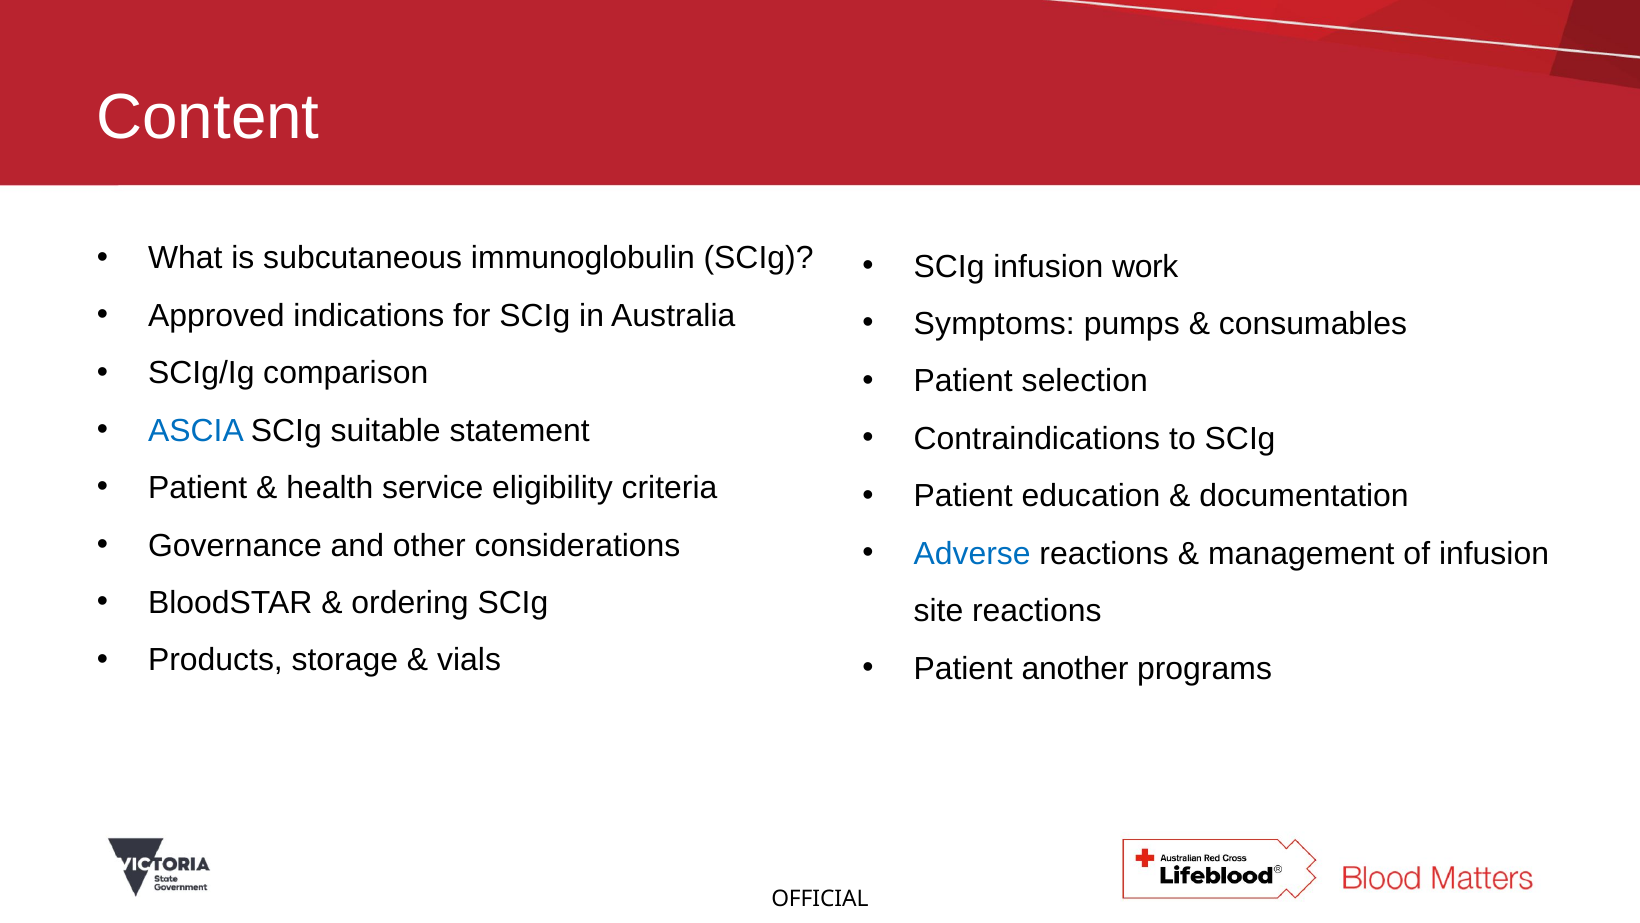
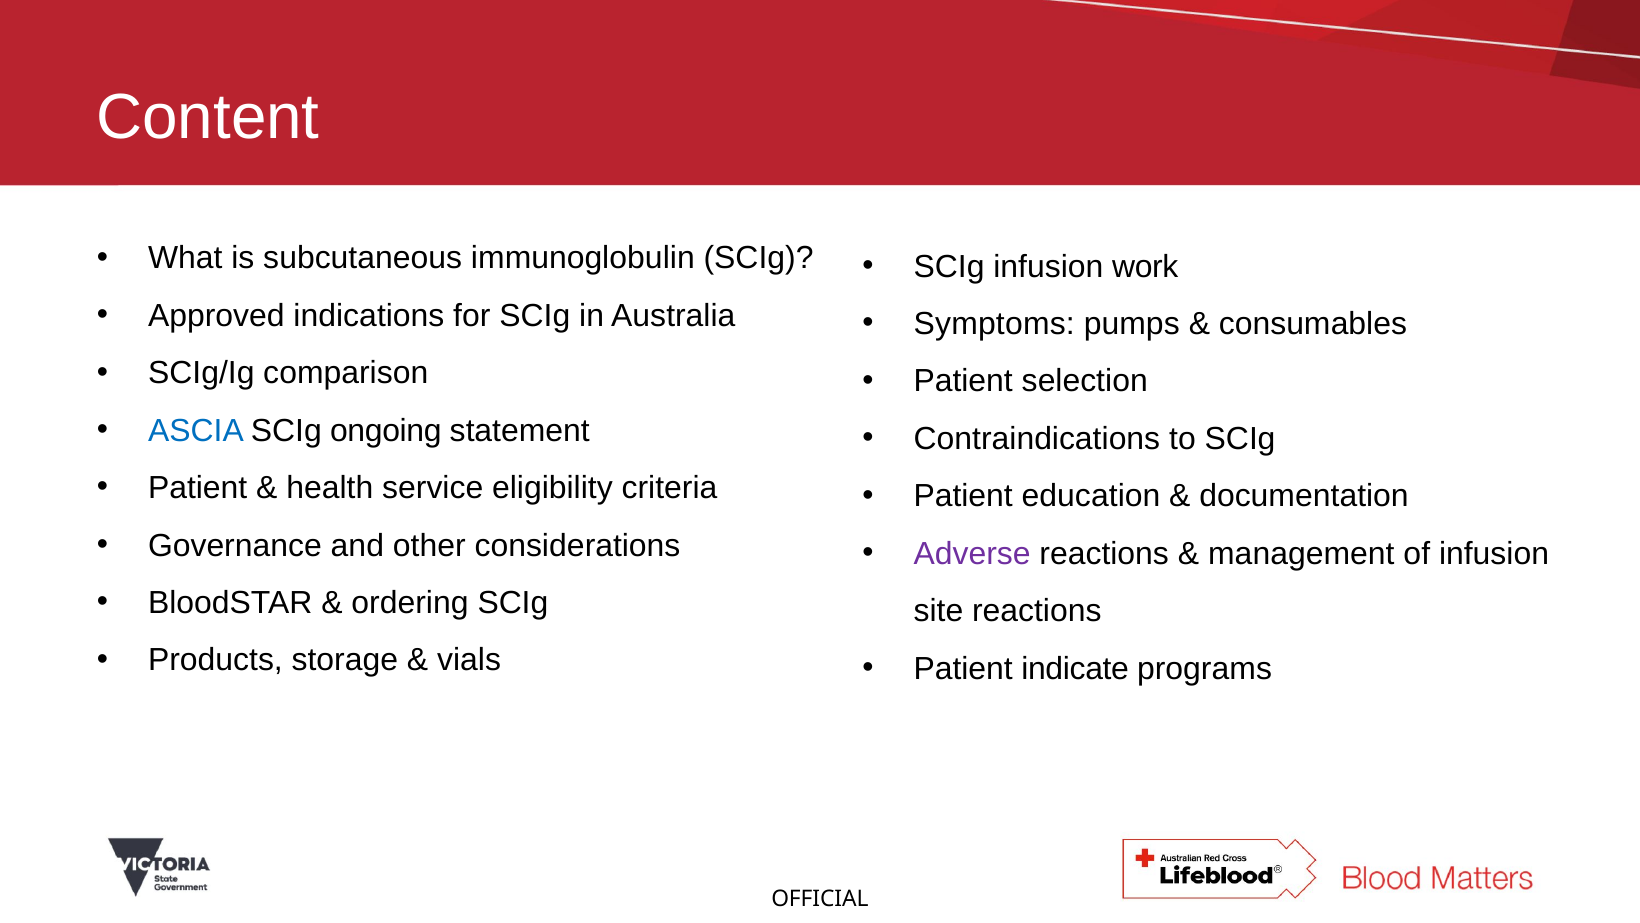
suitable: suitable -> ongoing (386, 430)
Adverse colour: blue -> purple (972, 553)
another: another -> indicate (1075, 668)
